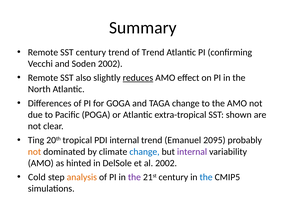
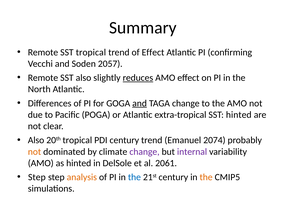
SST century: century -> tropical (91, 52)
of Trend: Trend -> Effect (153, 52)
Soden 2002: 2002 -> 2057 (110, 64)
and underline: none -> present (140, 103)
SST shown: shown -> hinted (239, 114)
Ting: Ting -> Also (36, 140)
PDI internal: internal -> century (124, 140)
2095: 2095 -> 2074 (214, 140)
change colour: blue -> purple (144, 151)
al 2002: 2002 -> 2061 (166, 163)
Cold: Cold -> Step (37, 177)
the colour: purple -> blue (134, 177)
the colour: blue -> orange (206, 177)
